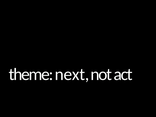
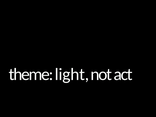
next: next -> light (72, 74)
